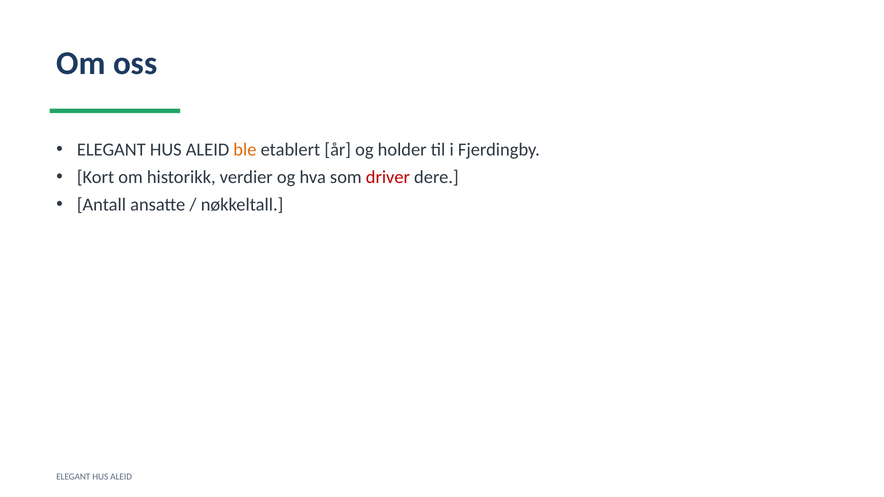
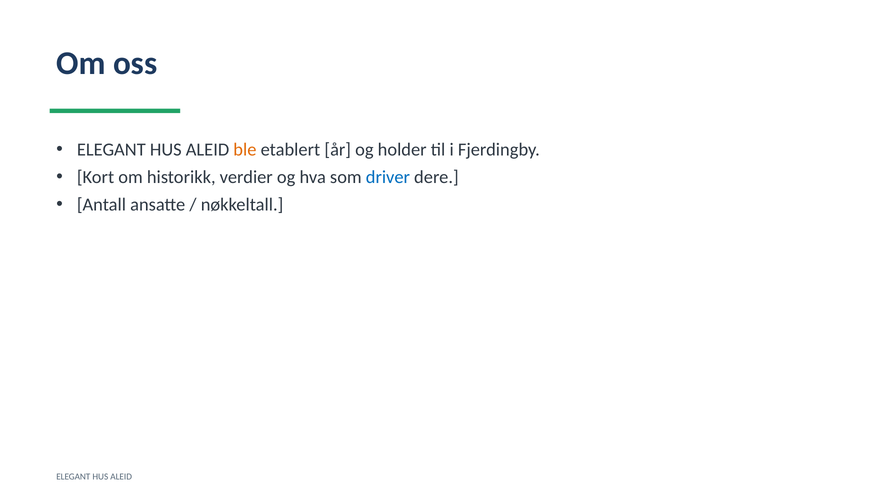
driver colour: red -> blue (388, 177)
